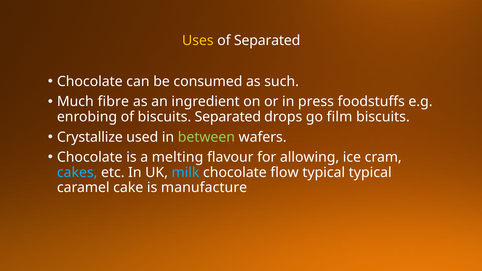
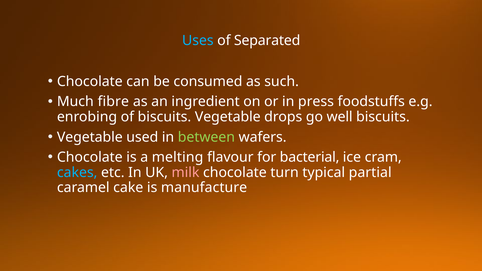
Uses colour: yellow -> light blue (198, 41)
biscuits Separated: Separated -> Vegetable (228, 117)
film: film -> well (340, 117)
Crystallize: Crystallize -> Vegetable (90, 137)
allowing: allowing -> bacterial (310, 157)
milk colour: light blue -> pink (186, 172)
flow: flow -> turn (285, 172)
typical typical: typical -> partial (370, 172)
